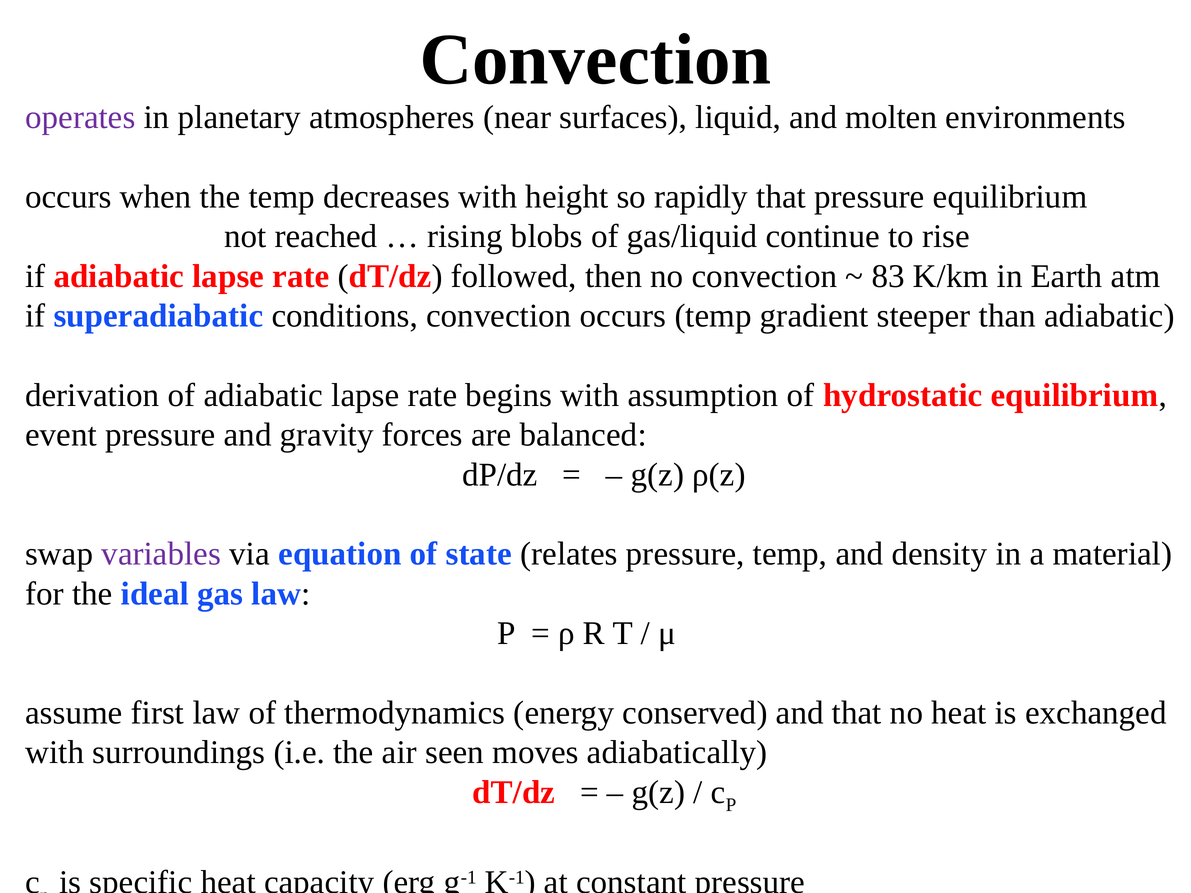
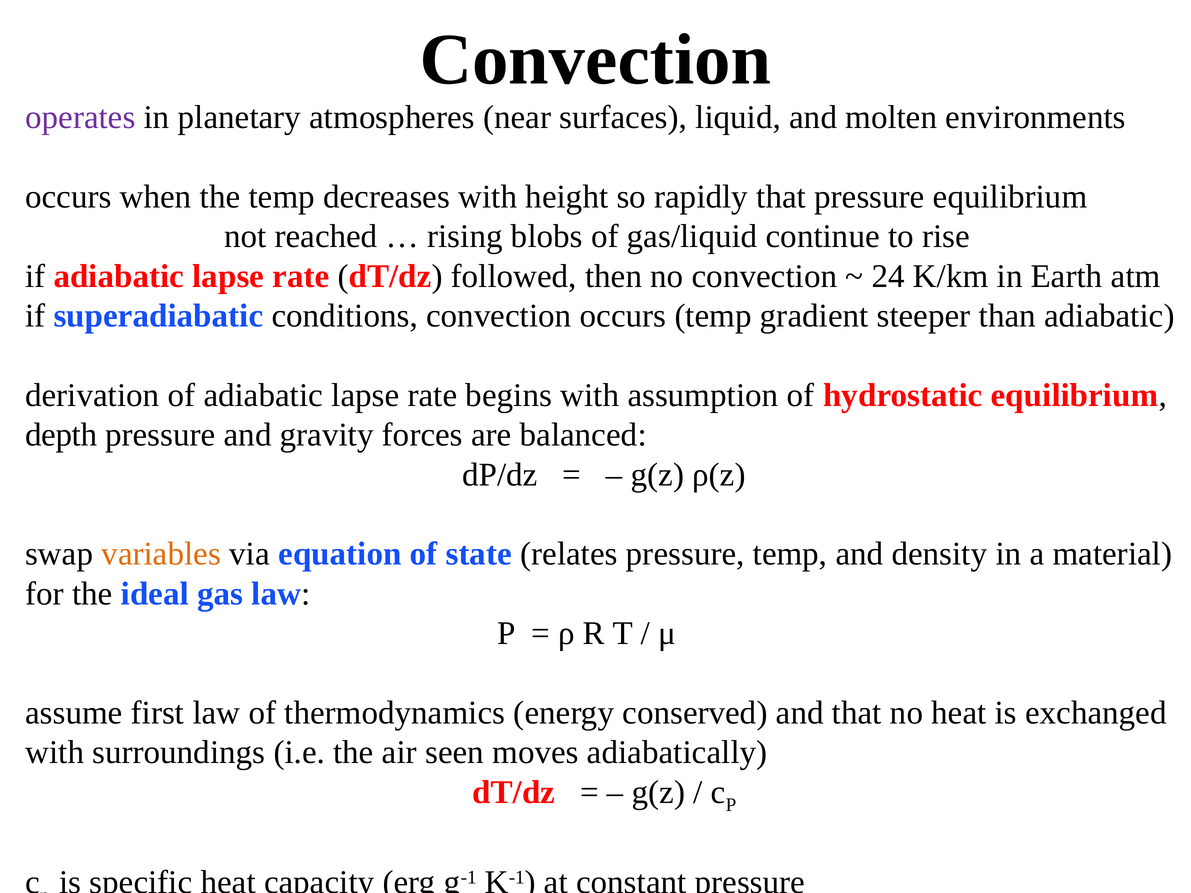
83: 83 -> 24 (888, 276)
event: event -> depth (61, 435)
variables colour: purple -> orange (161, 554)
